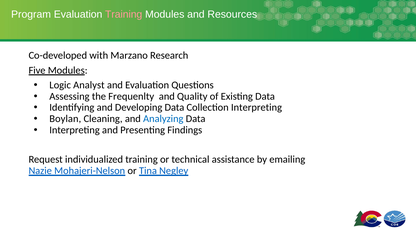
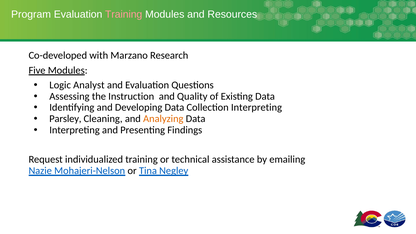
Frequenlty: Frequenlty -> Instruction (131, 96)
Boylan: Boylan -> Parsley (65, 119)
Analyzing colour: blue -> orange (163, 119)
